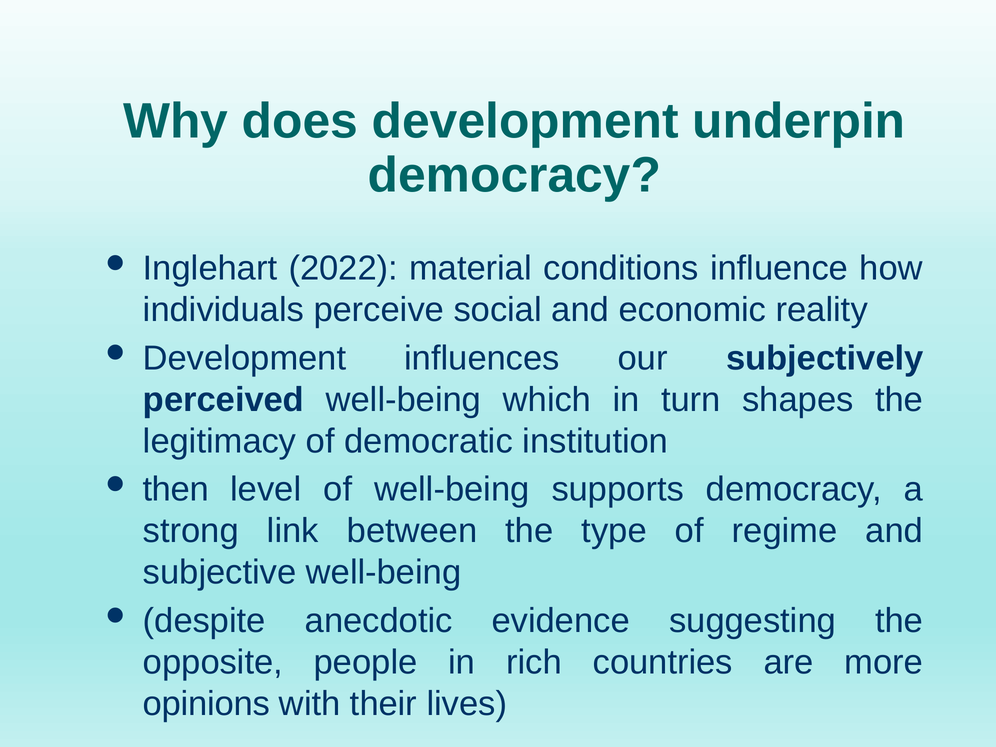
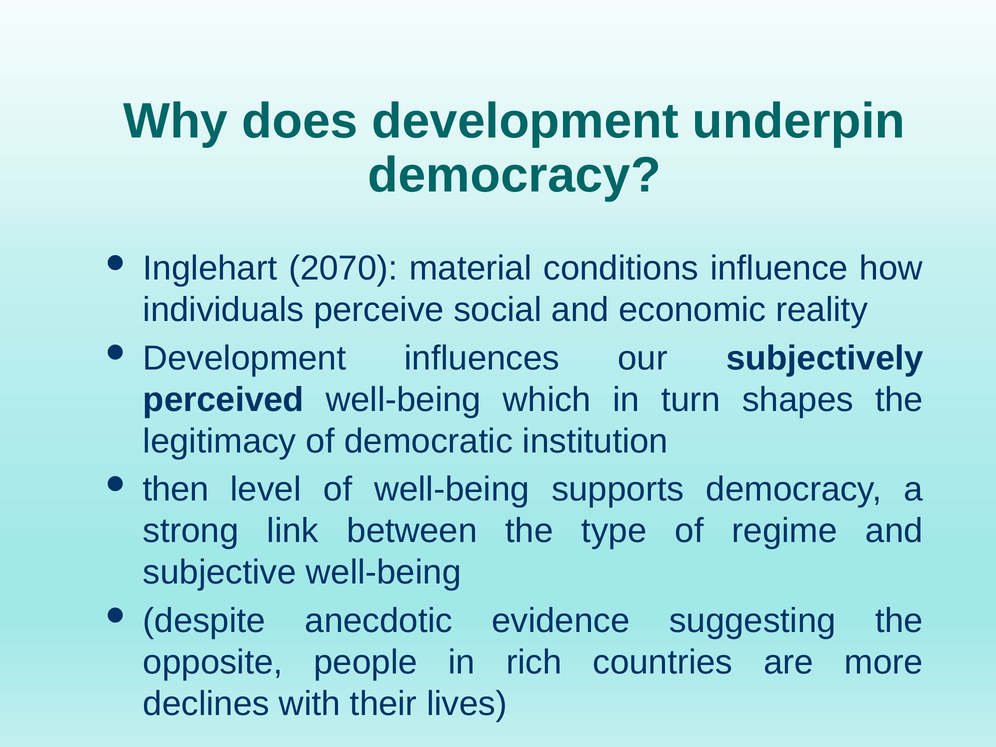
2022: 2022 -> 2070 (343, 268)
opinions: opinions -> declines (206, 704)
